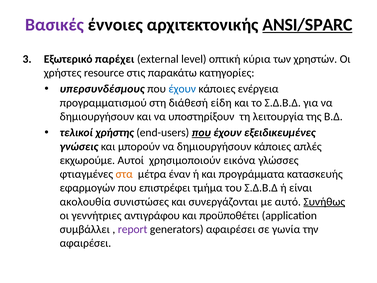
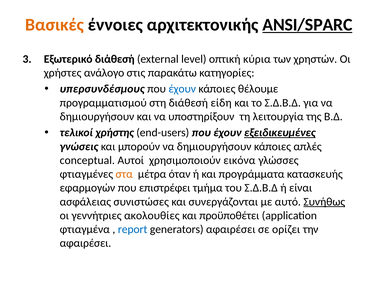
Βασικές colour: purple -> orange (55, 25)
Εξωτερικό παρέχει: παρέχει -> διάθεσή (115, 59)
resource: resource -> ανάλογο (104, 73)
ενέργεια: ενέργεια -> θέλουμε (258, 89)
που underline: present -> none (201, 133)
εξειδικευμένες underline: none -> present (280, 133)
εκχωρούμε: εκχωρούμε -> conceptual (87, 160)
έναν: έναν -> όταν (180, 174)
ακολουθία: ακολουθία -> ασφάλειας (85, 202)
αντιγράφου: αντιγράφου -> ακολουθίες (152, 215)
συμβάλλει: συμβάλλει -> φτιαγμένα (85, 229)
report colour: purple -> blue (133, 229)
γωνία: γωνία -> ορίζει (286, 229)
